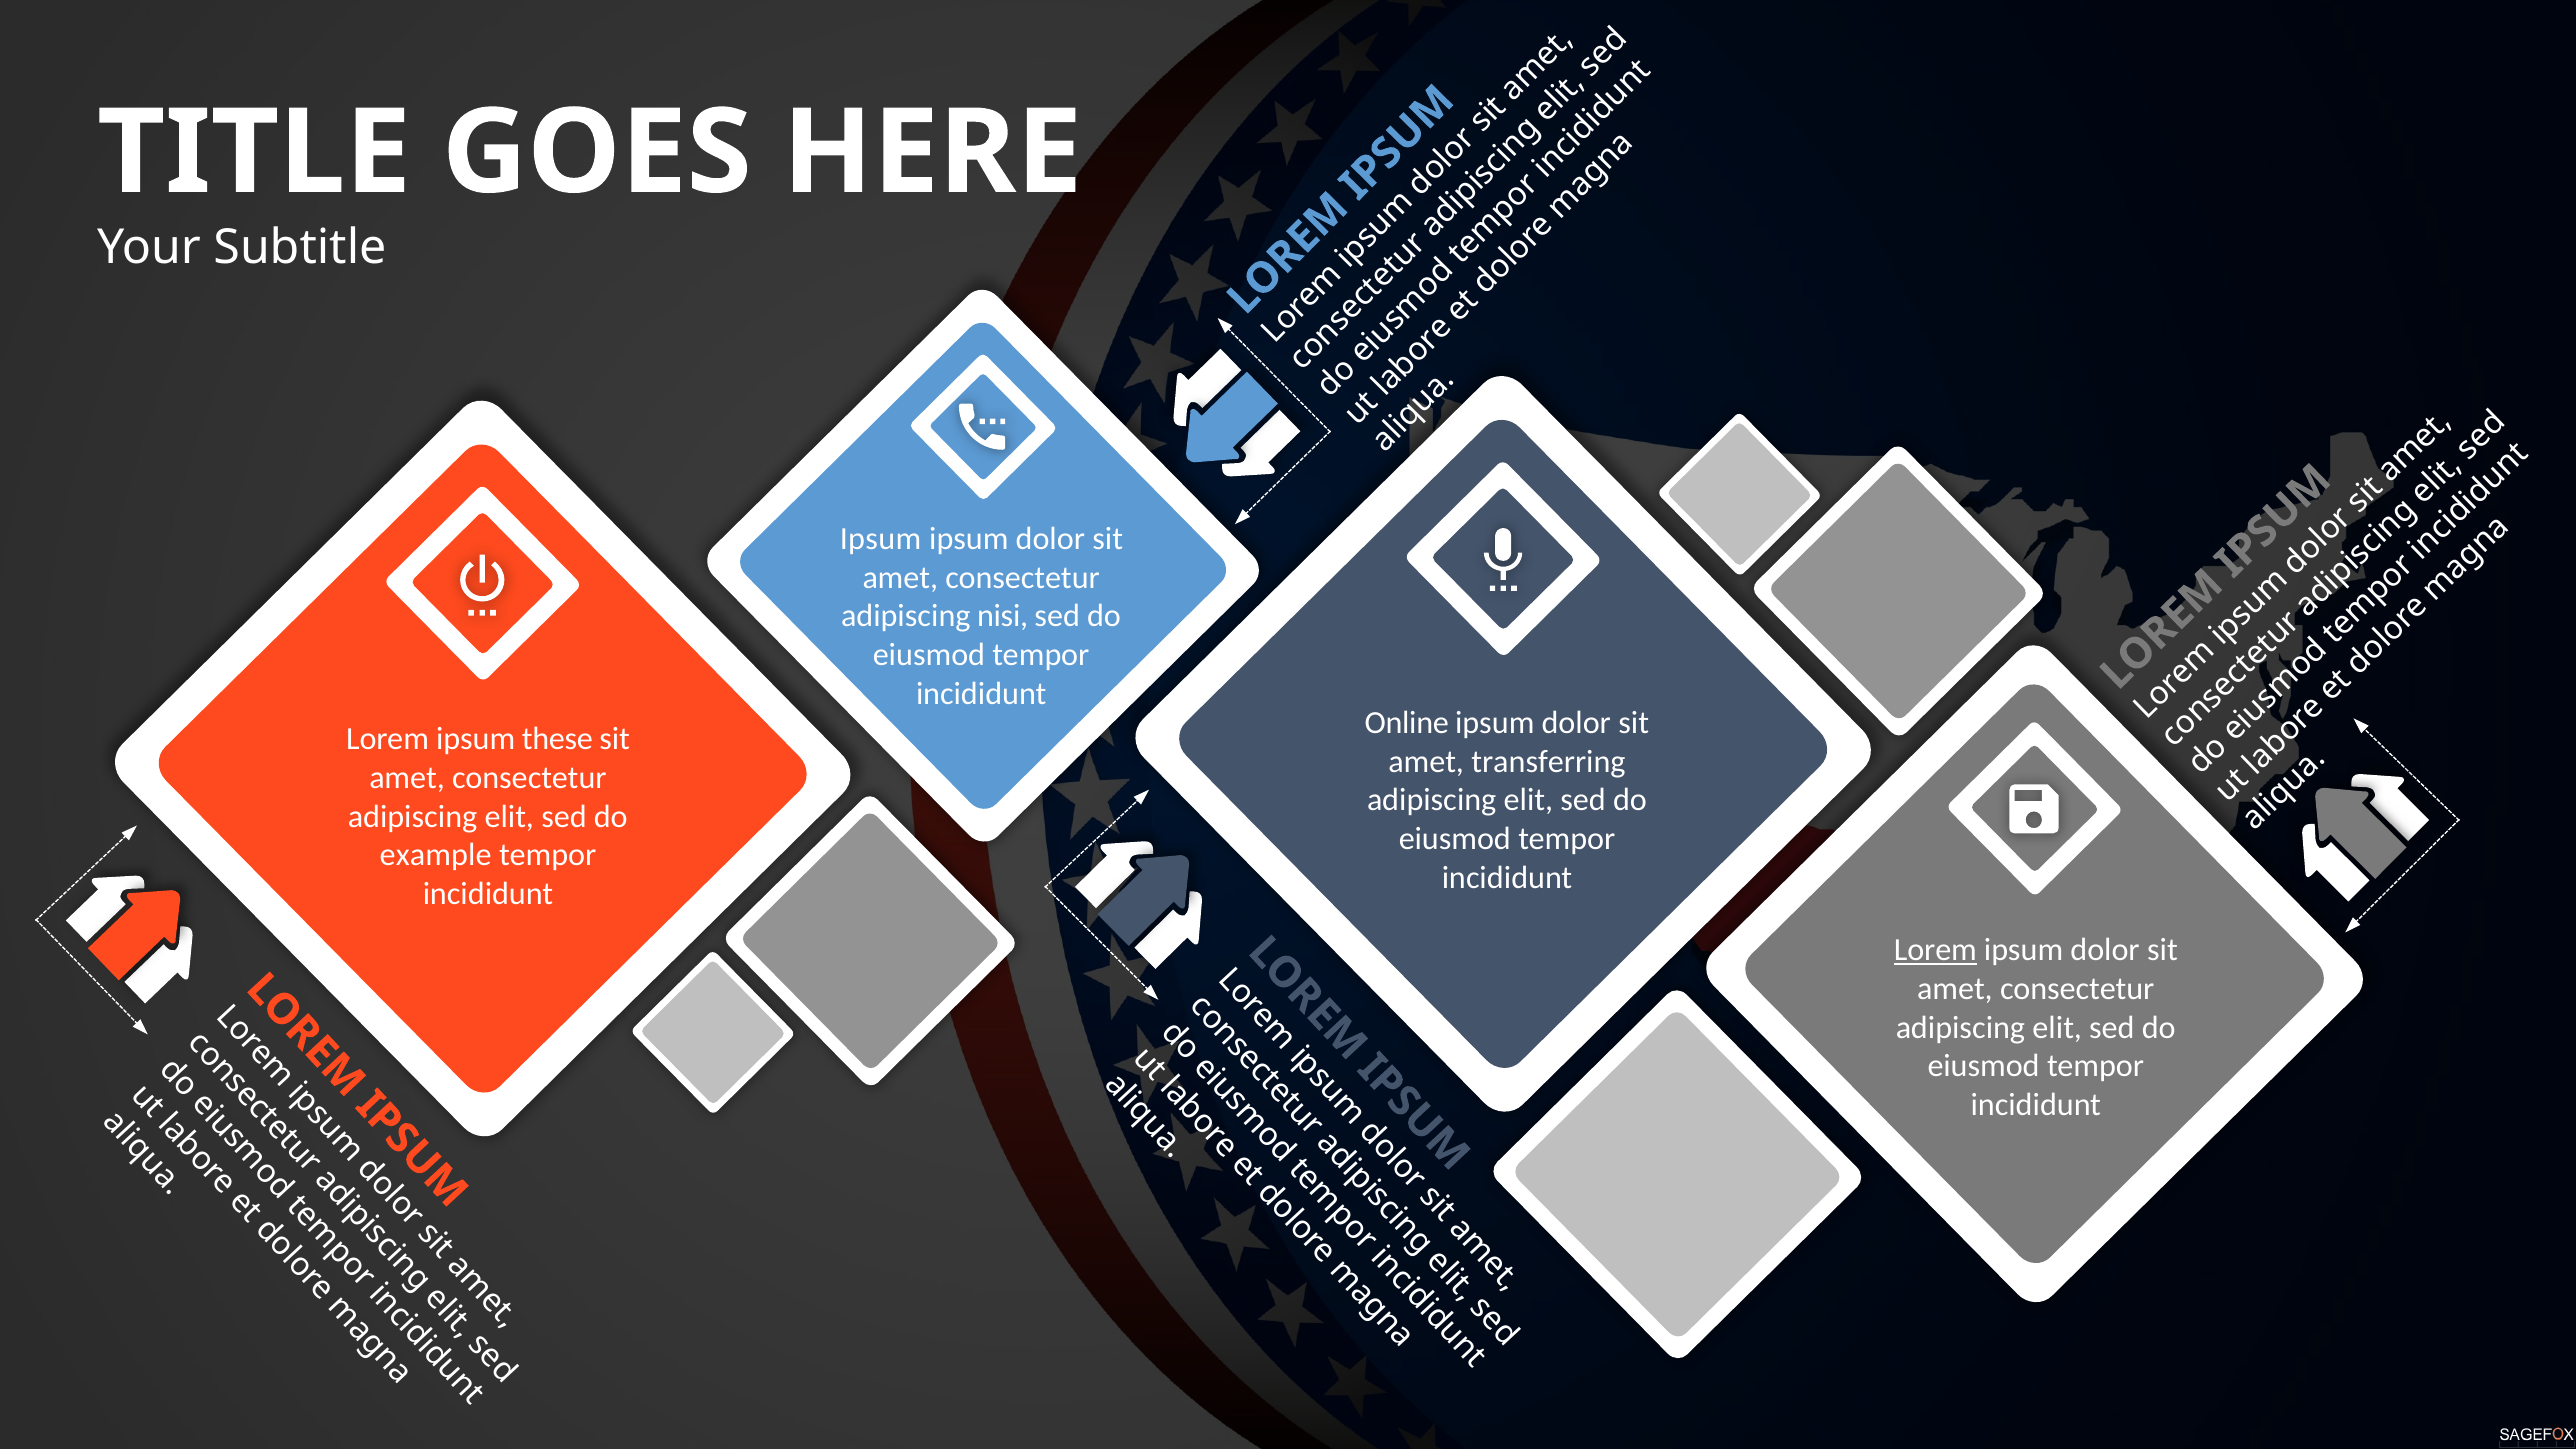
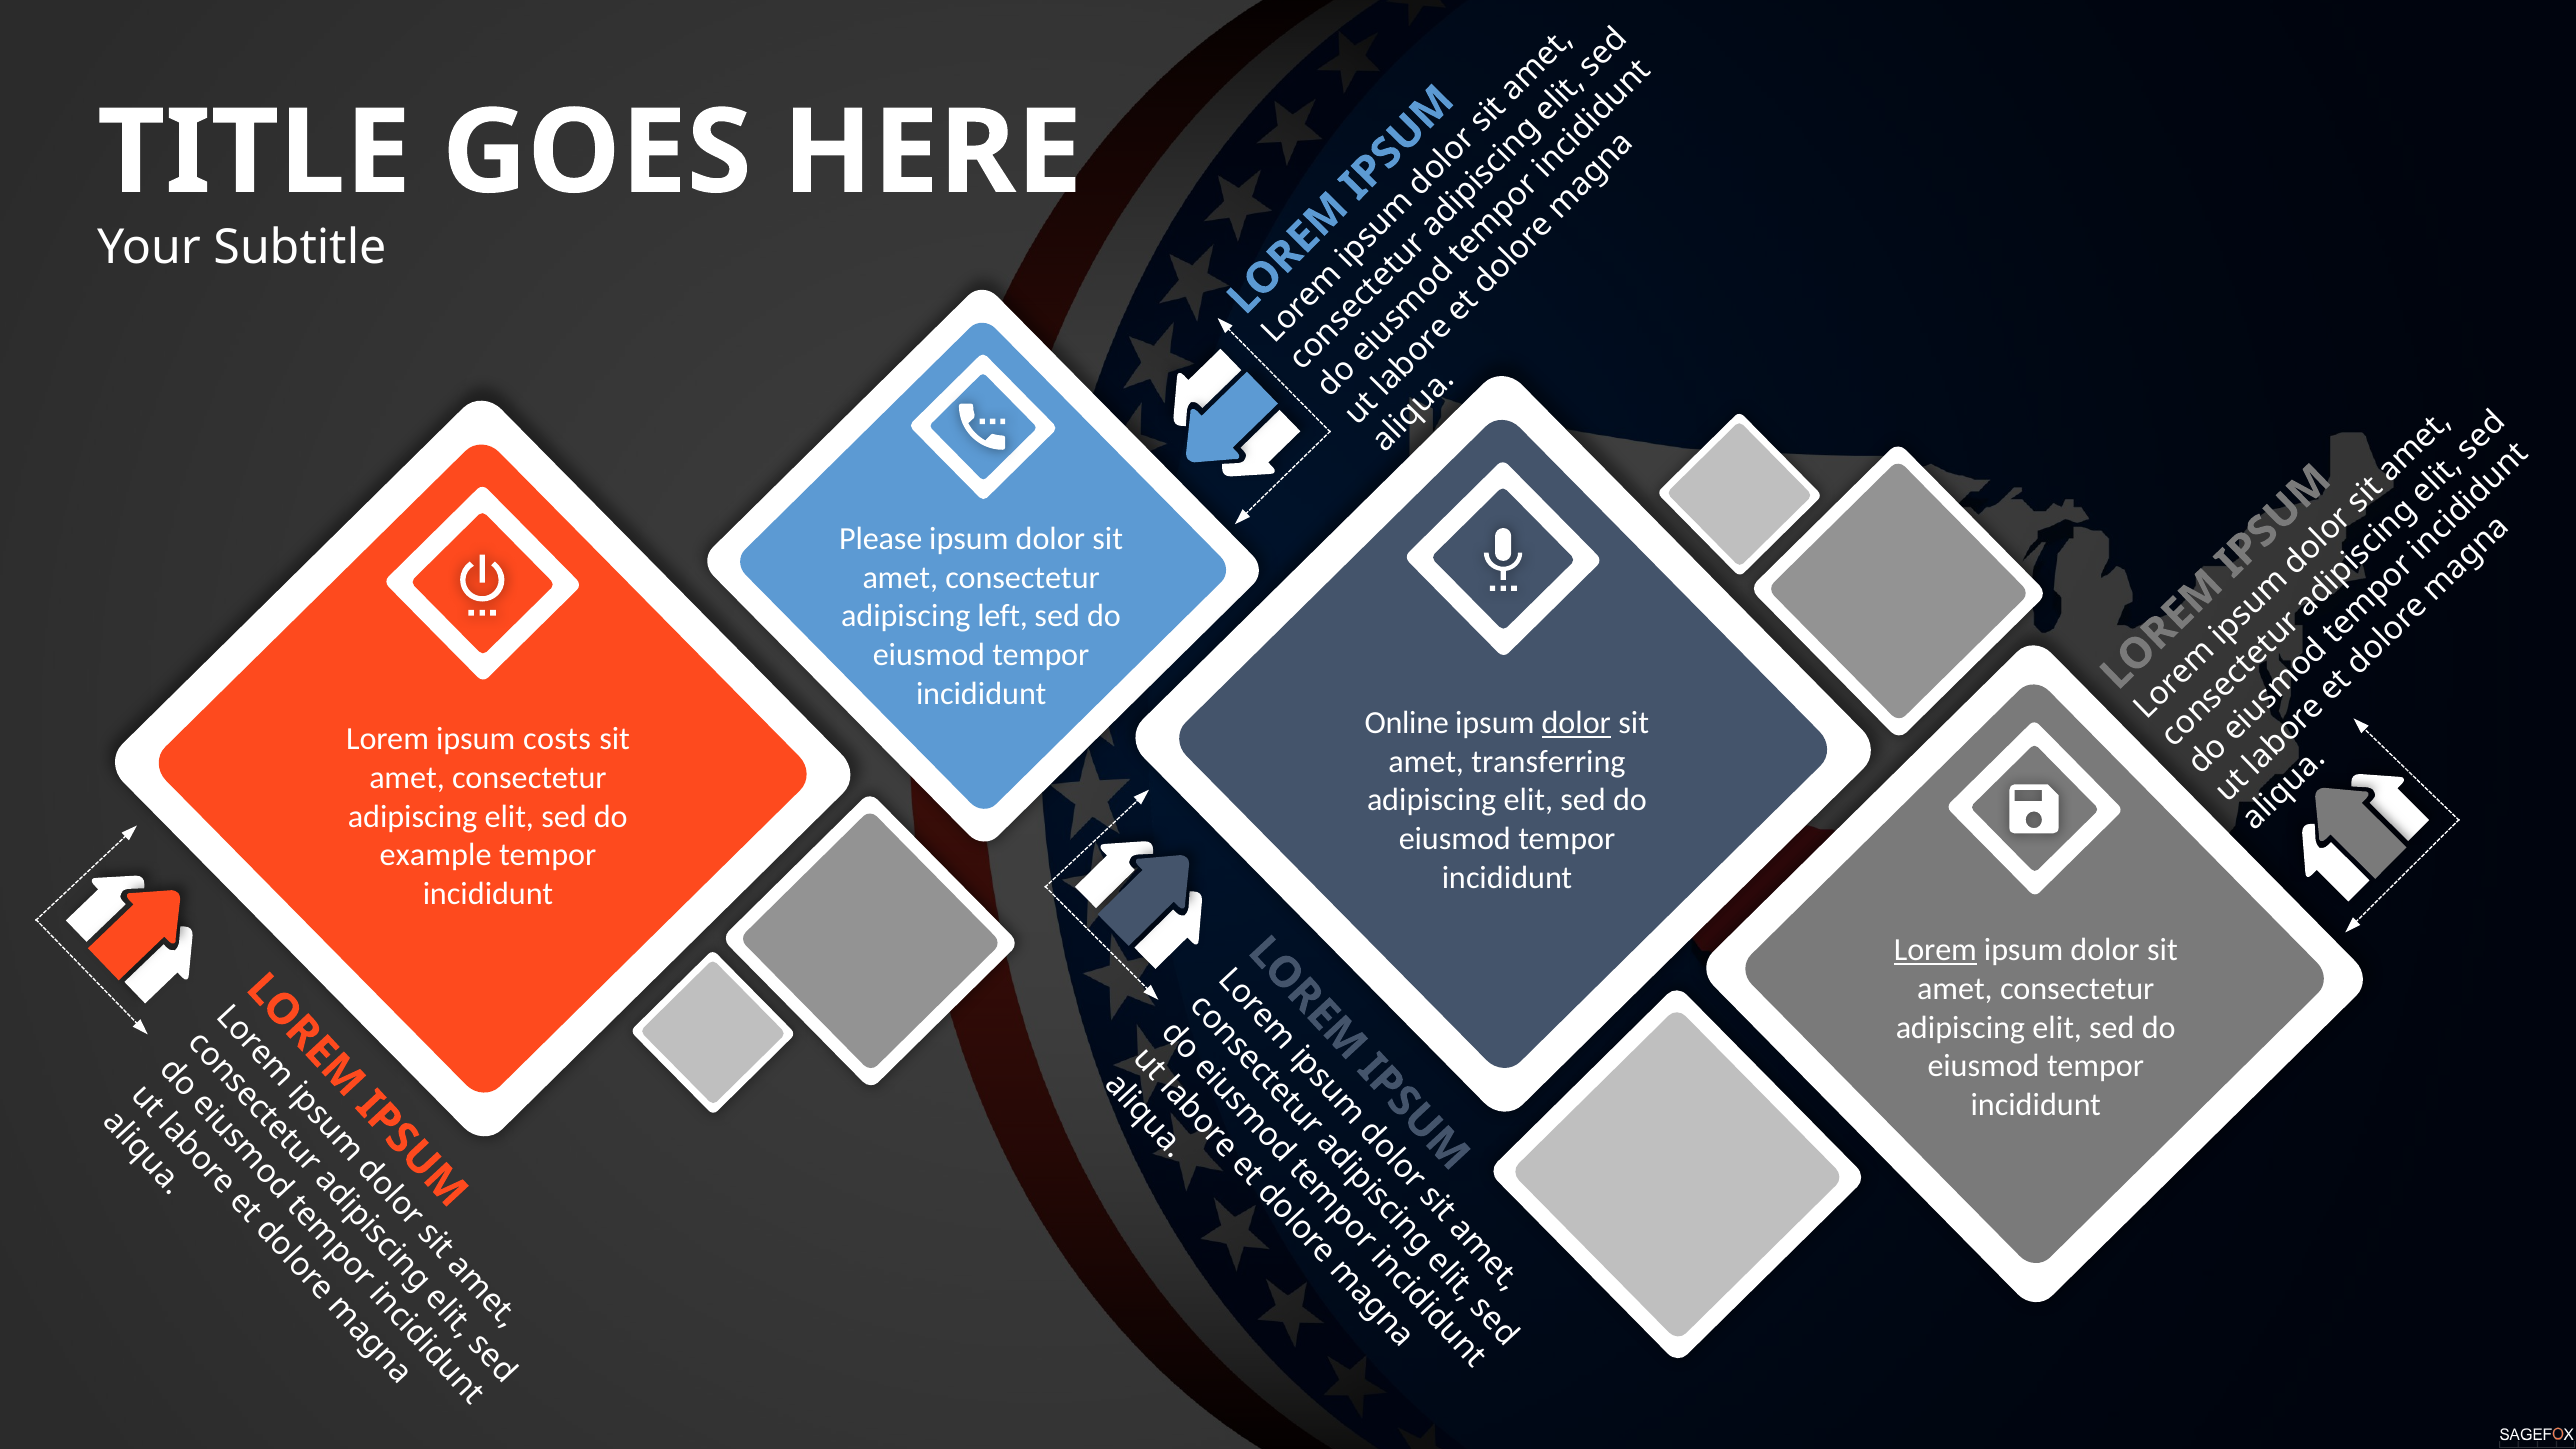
Ipsum: Ipsum -> Please (881, 539)
nisi: nisi -> left (1003, 616)
dolor underline: none -> present (1576, 723)
these: these -> costs (557, 739)
